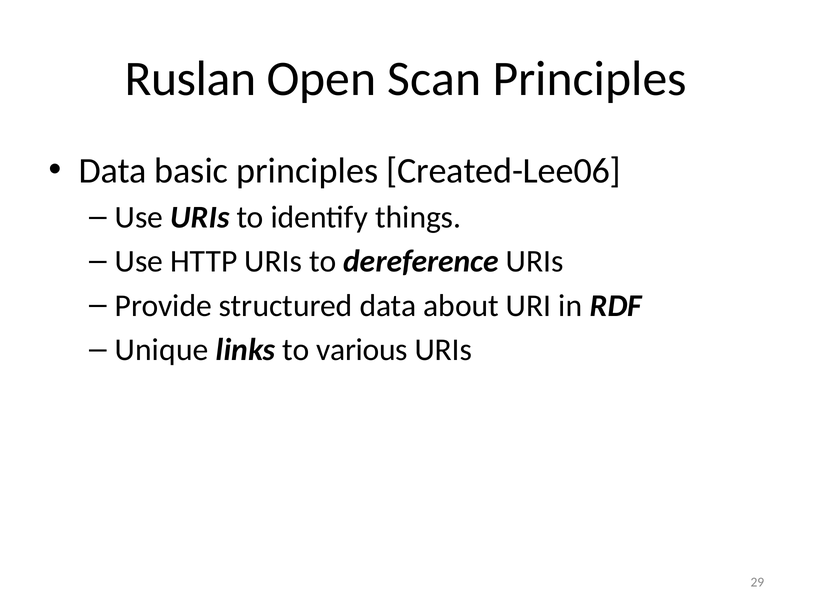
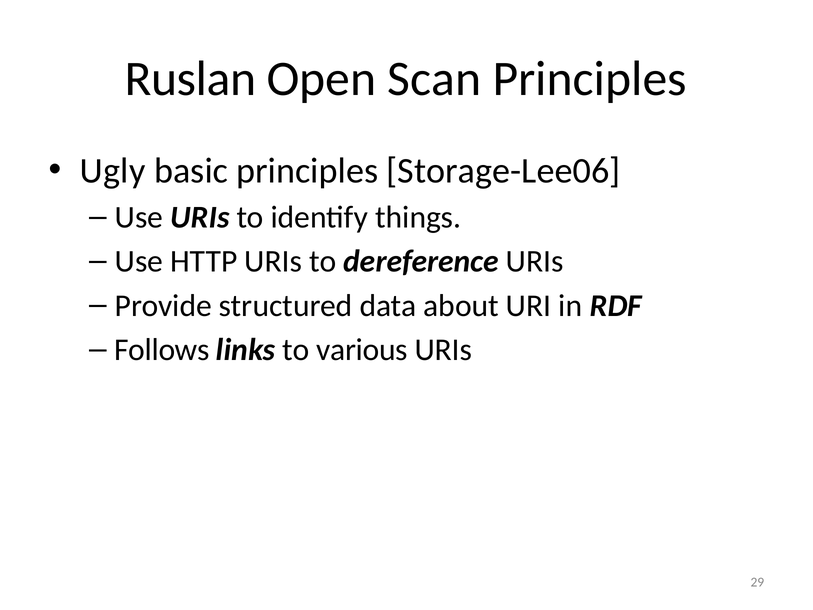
Data: Data -> Ugly (112, 171)
Created-Lee06: Created-Lee06 -> Storage-Lee06 (503, 171)
Unique: Unique -> Follows (162, 350)
